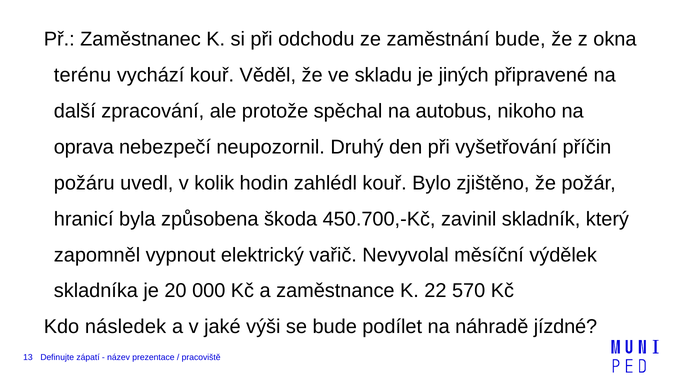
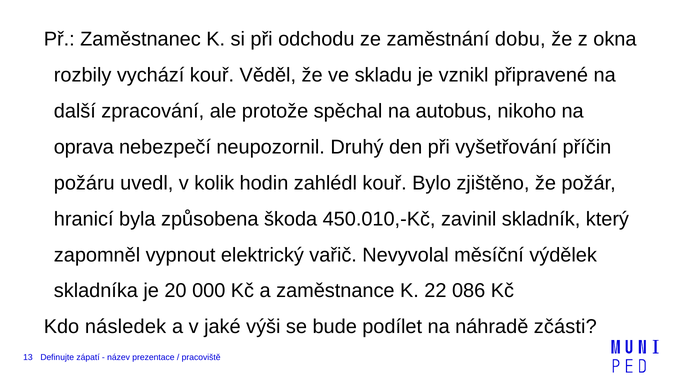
zaměstnání bude: bude -> dobu (520, 39)
terénu: terénu -> rozbily (83, 75)
jiných: jiných -> vznikl (464, 75)
450.700,-Kč: 450.700,-Kč -> 450.010,-Kč (379, 219)
570: 570 -> 086 (469, 291)
jízdné: jízdné -> zčásti (565, 327)
